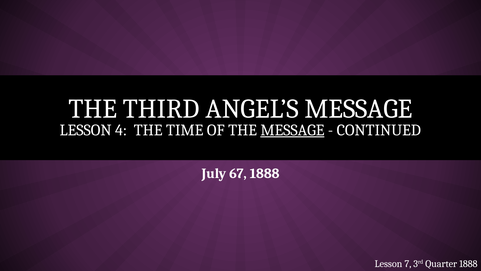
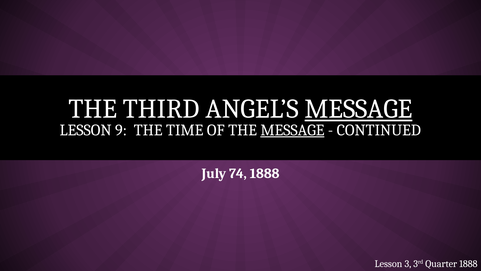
MESSAGE underline: none -> present (359, 109)
4: 4 -> 9 (121, 130)
67: 67 -> 74 (238, 173)
7: 7 -> 3 (408, 263)
